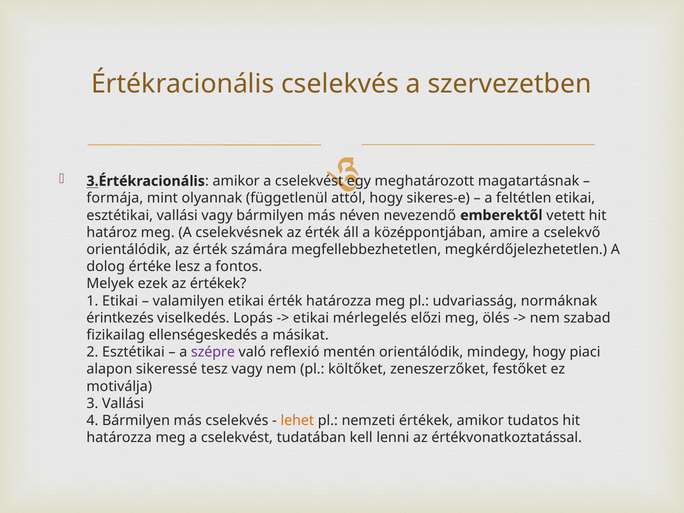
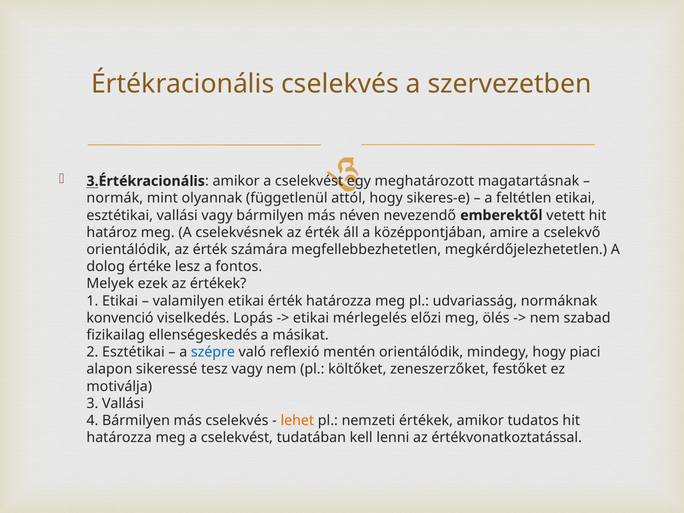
formája: formája -> normák (115, 198)
érintkezés: érintkezés -> konvenció (120, 318)
szépre colour: purple -> blue (213, 352)
